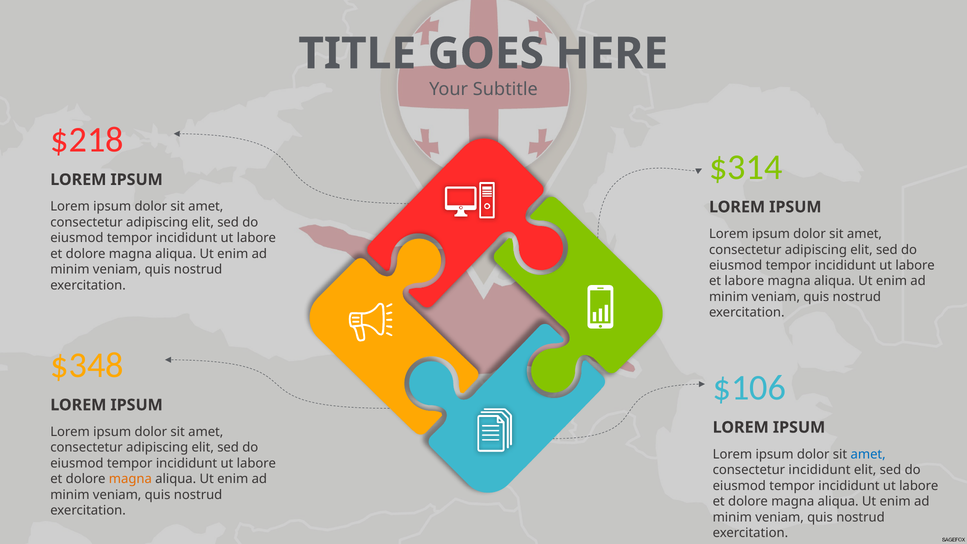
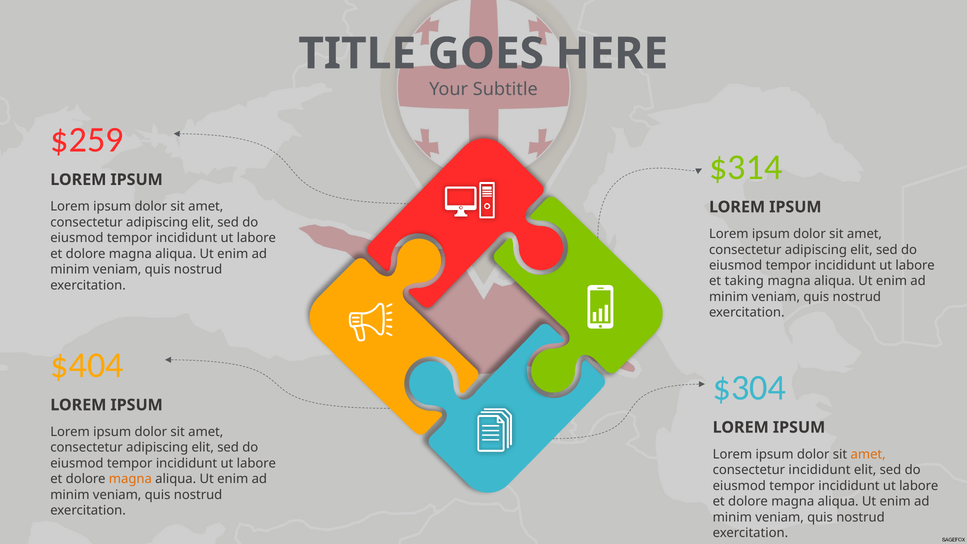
$218: $218 -> $259 (87, 140)
et labore: labore -> taking (744, 281)
$348: $348 -> $404 (87, 365)
$106: $106 -> $304 (749, 388)
amet colour: blue -> orange (868, 454)
